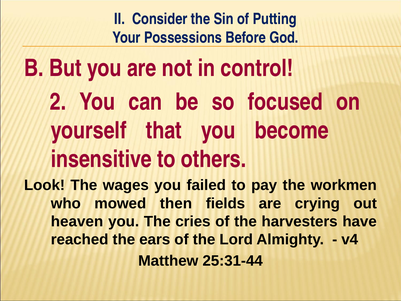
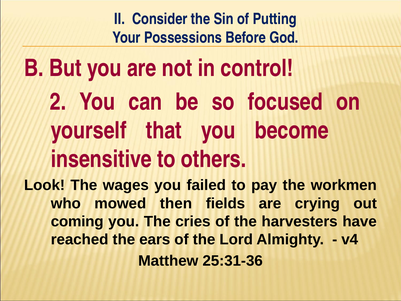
heaven: heaven -> coming (77, 221)
25:31-44: 25:31-44 -> 25:31-36 (233, 261)
